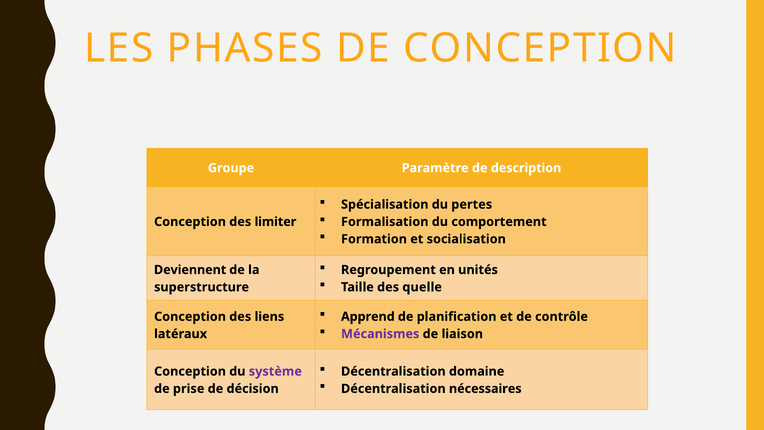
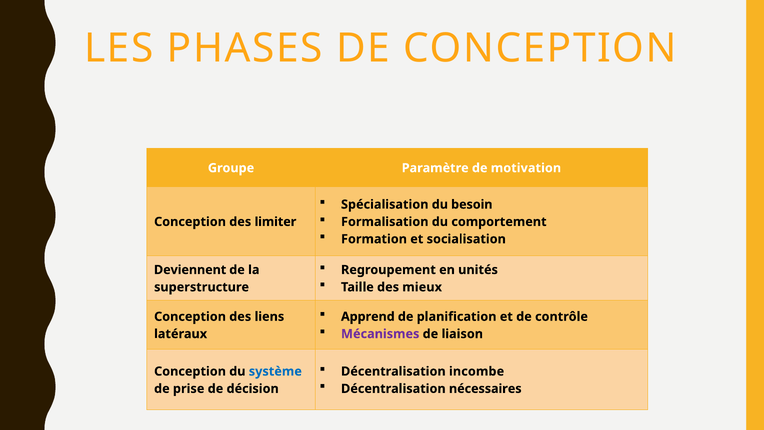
description: description -> motivation (526, 168)
pertes: pertes -> besoin (472, 204)
quelle: quelle -> mieux (422, 287)
domaine: domaine -> incombe (477, 371)
système colour: purple -> blue (275, 371)
